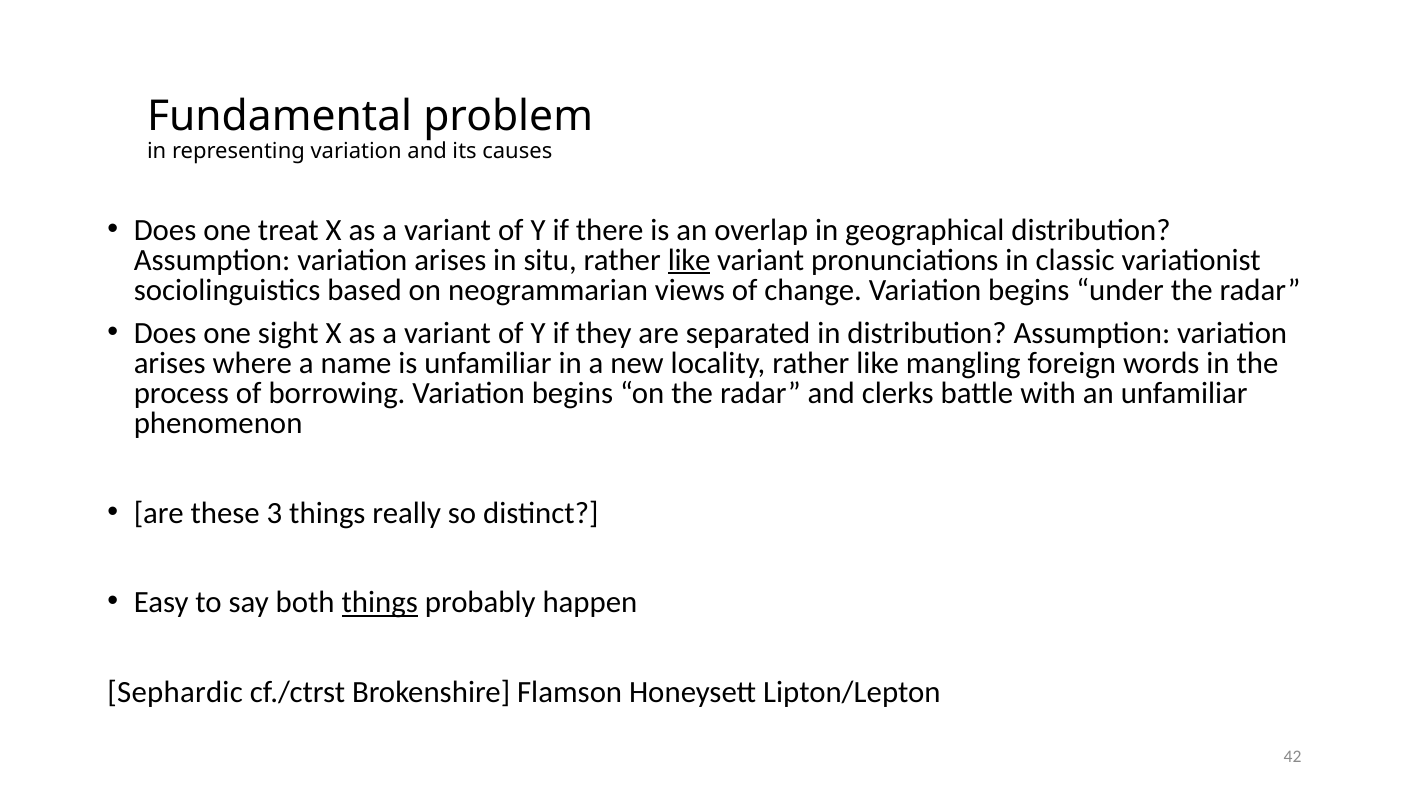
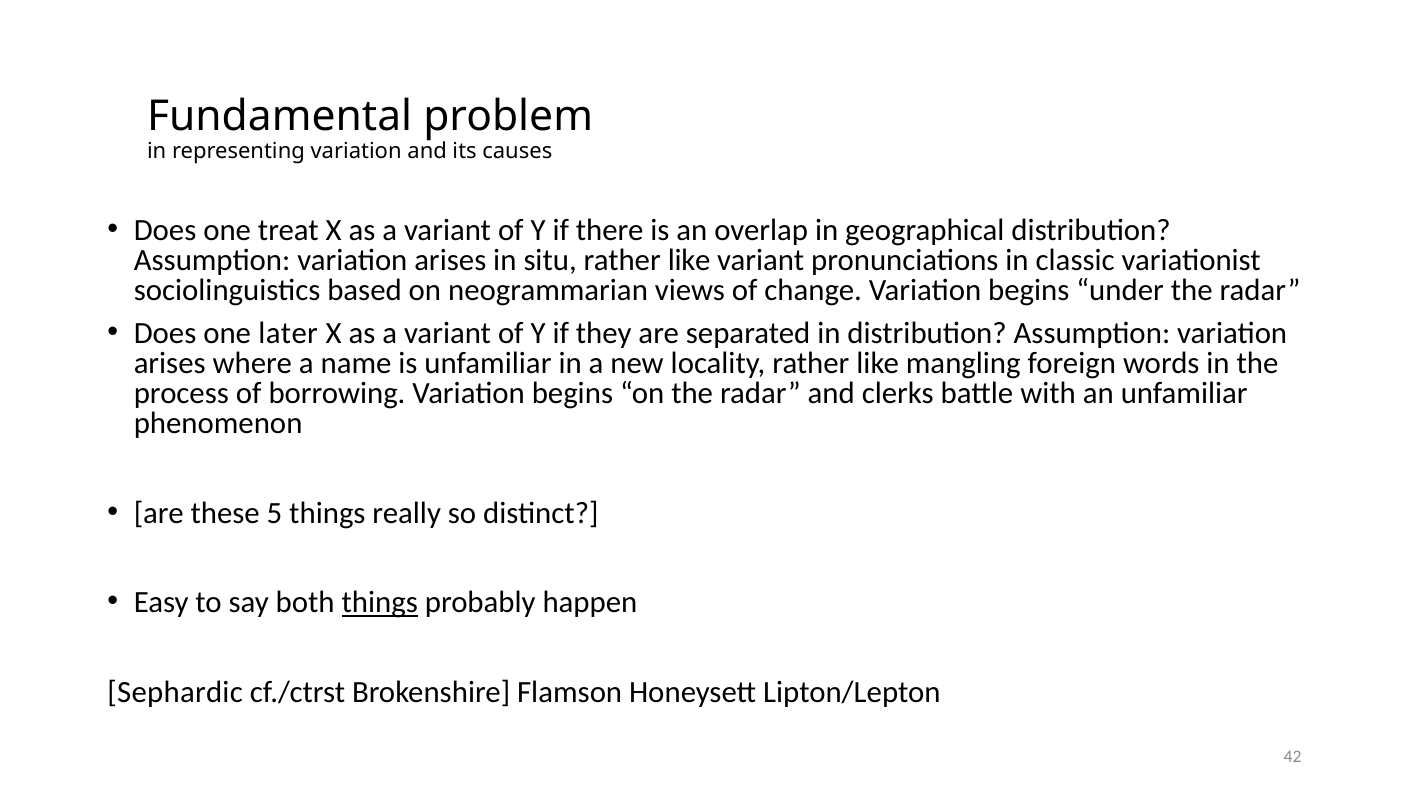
like underline: present -> none (689, 260)
sight: sight -> later (288, 333)
3: 3 -> 5 (275, 513)
